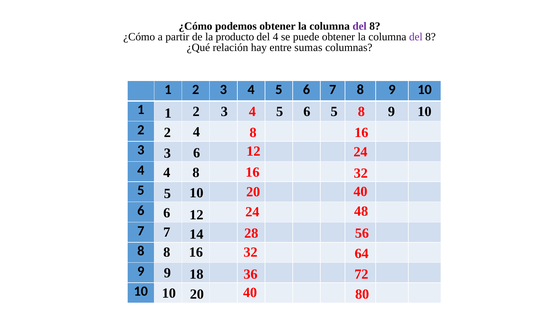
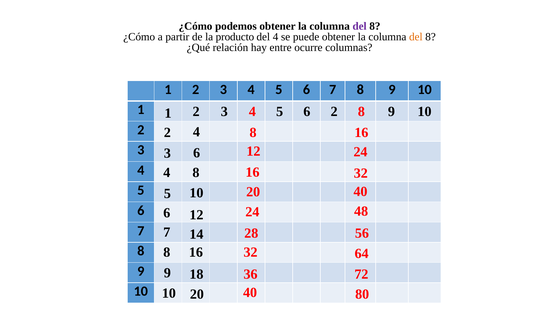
del colour: purple -> orange (416, 37)
sumas: sumas -> ocurre (308, 48)
6 5: 5 -> 2 (334, 111)
